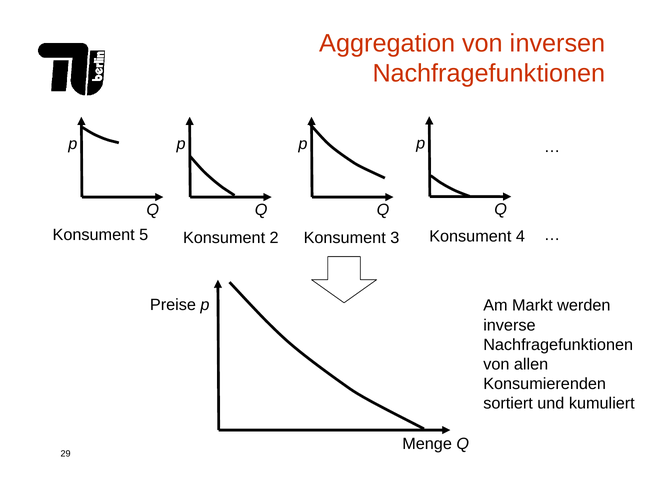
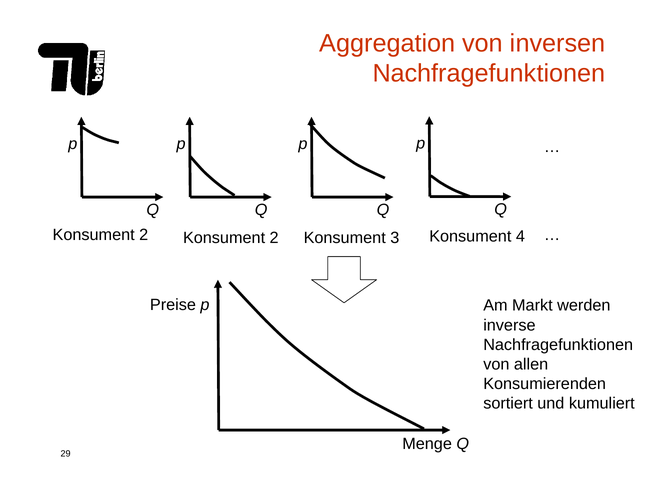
5: 5 -> 2 (144, 235)
